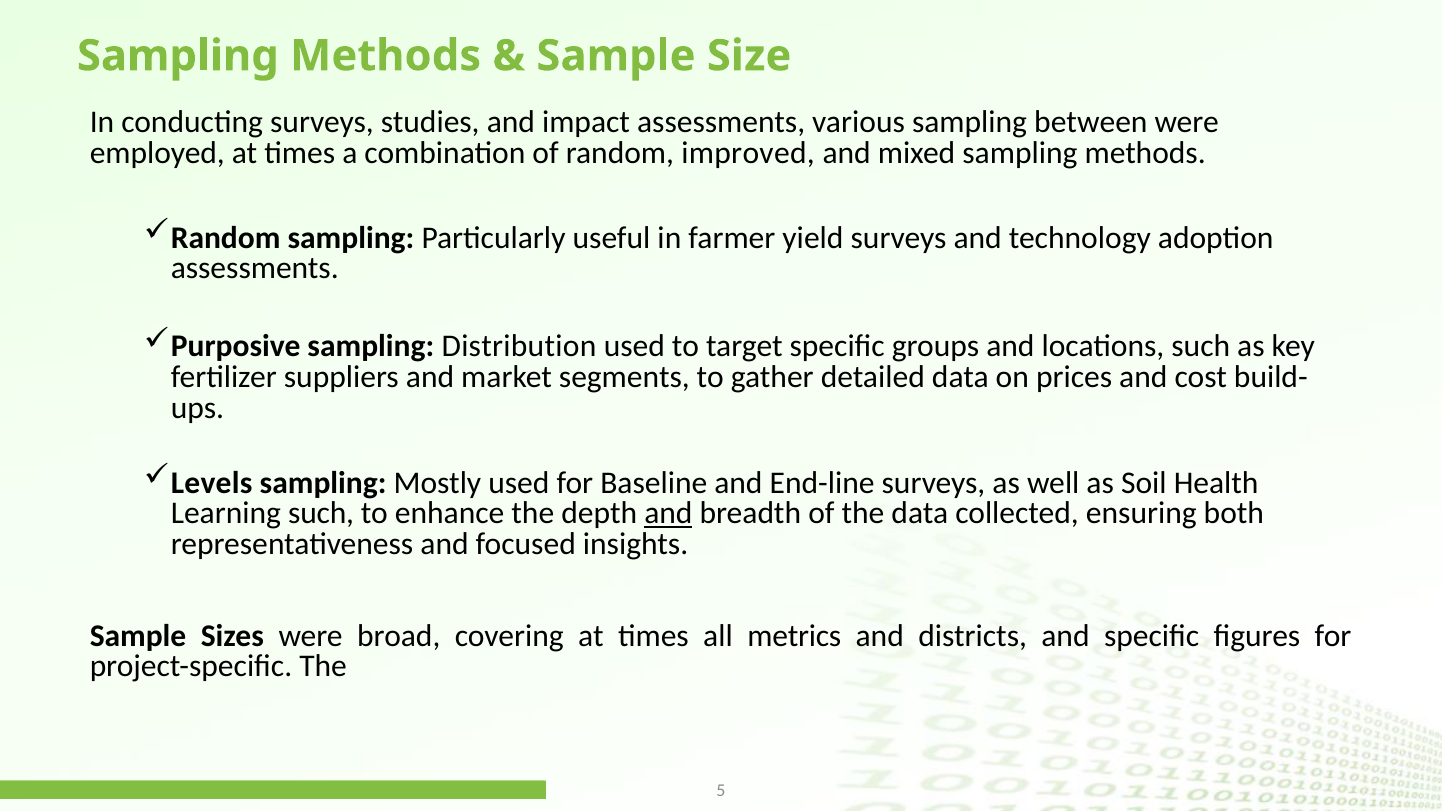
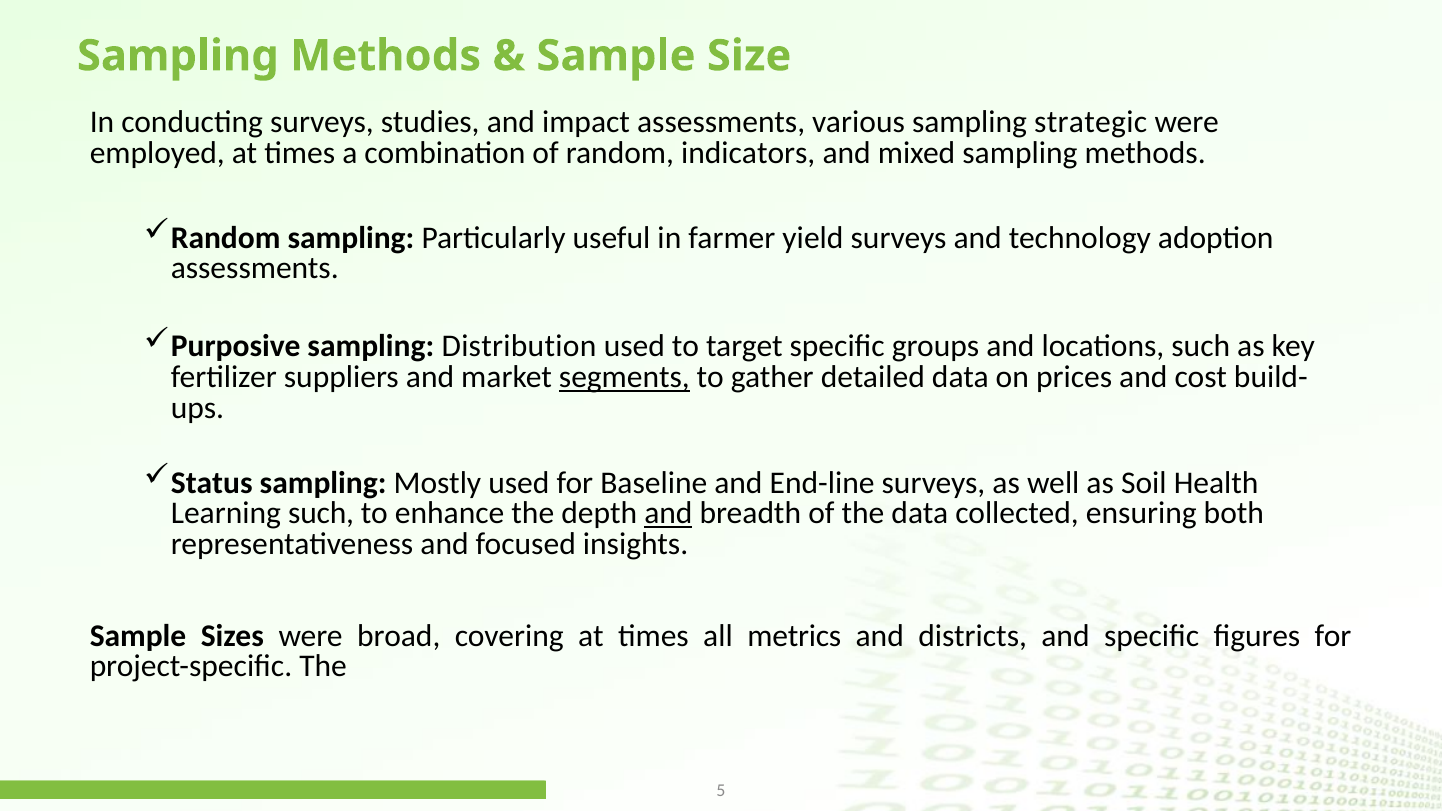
between: between -> strategic (1091, 122)
improved: improved -> indicators (748, 153)
segments underline: none -> present (624, 377)
Levels: Levels -> Status (212, 483)
